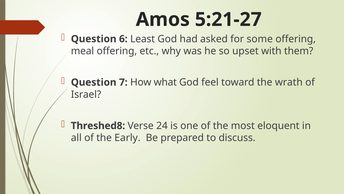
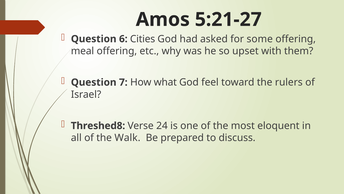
Least: Least -> Cities (143, 39)
wrath: wrath -> rulers (289, 82)
Early: Early -> Walk (127, 138)
